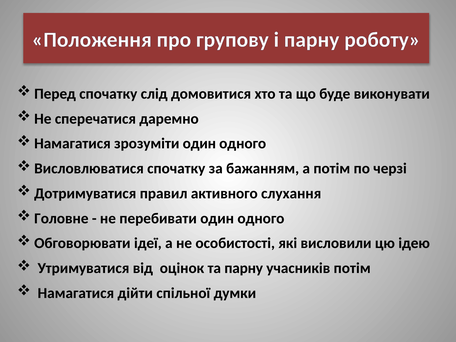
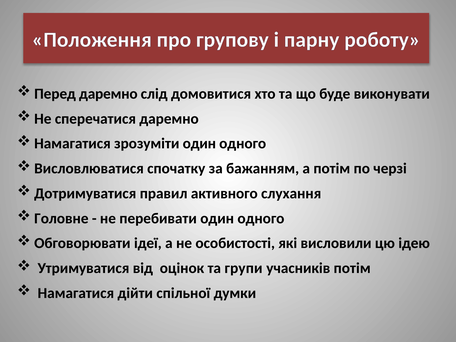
Перед спочатку: спочатку -> даремно (108, 94)
та парну: парну -> групи (244, 268)
